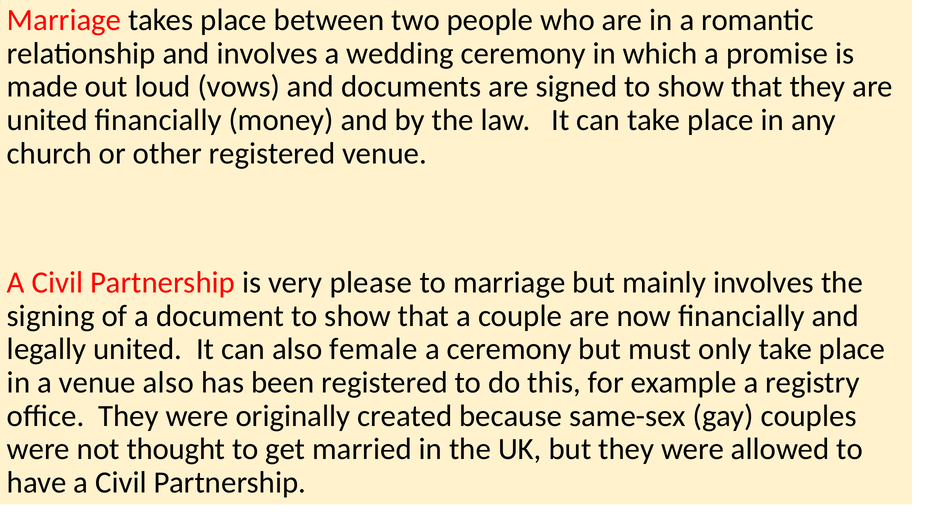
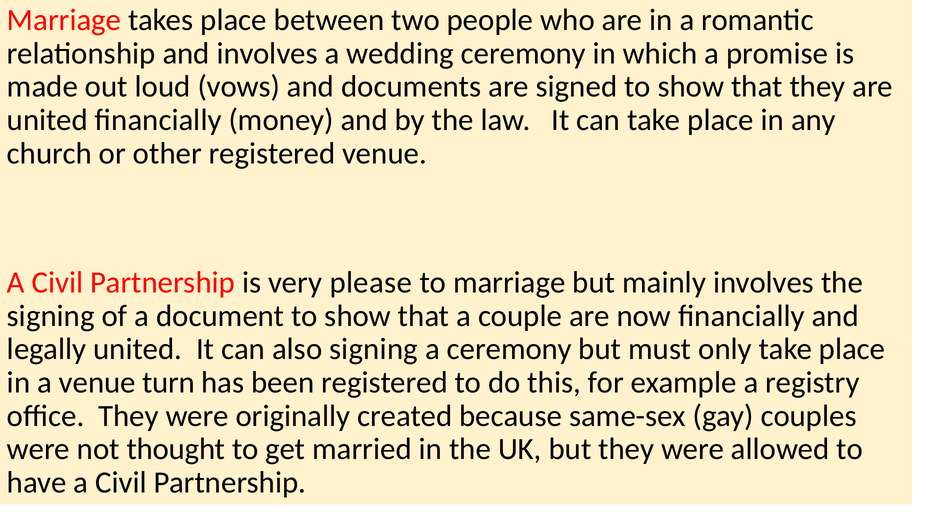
also female: female -> signing (374, 349)
venue also: also -> turn (169, 382)
